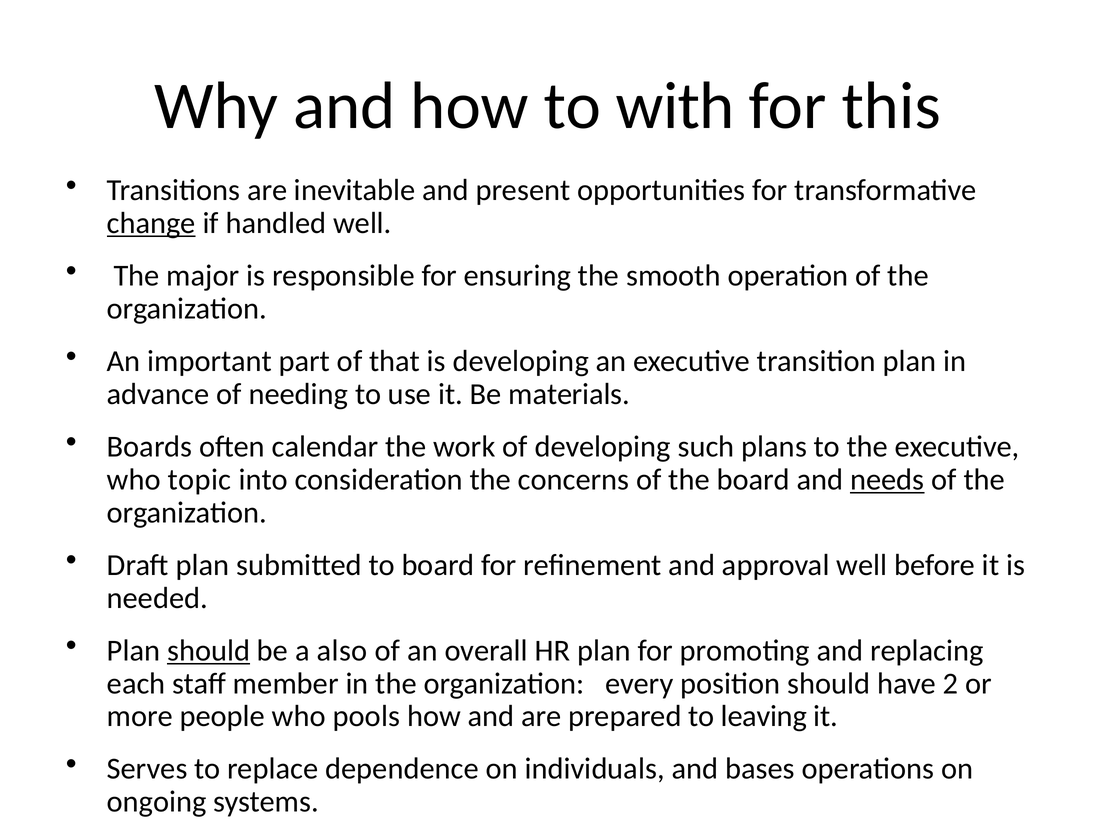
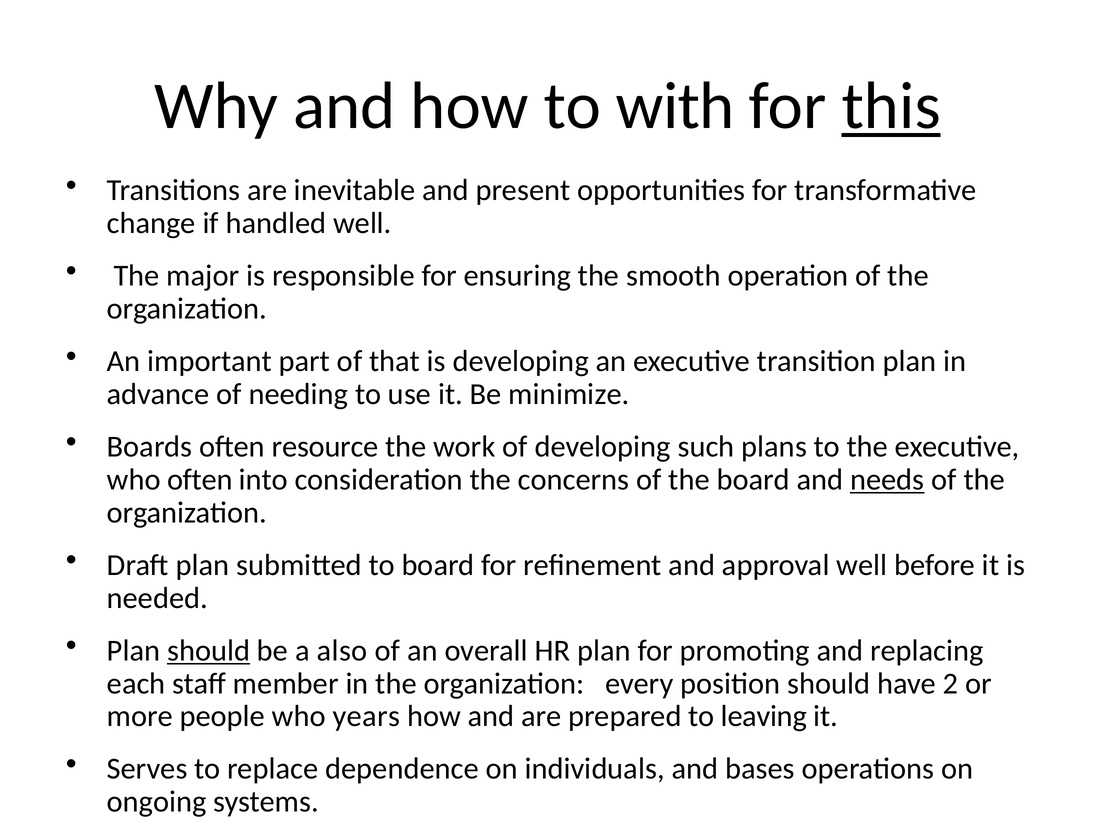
this underline: none -> present (891, 106)
change underline: present -> none (151, 223)
materials: materials -> minimize (569, 394)
calendar: calendar -> resource (325, 447)
who topic: topic -> often (200, 480)
pools: pools -> years (366, 716)
